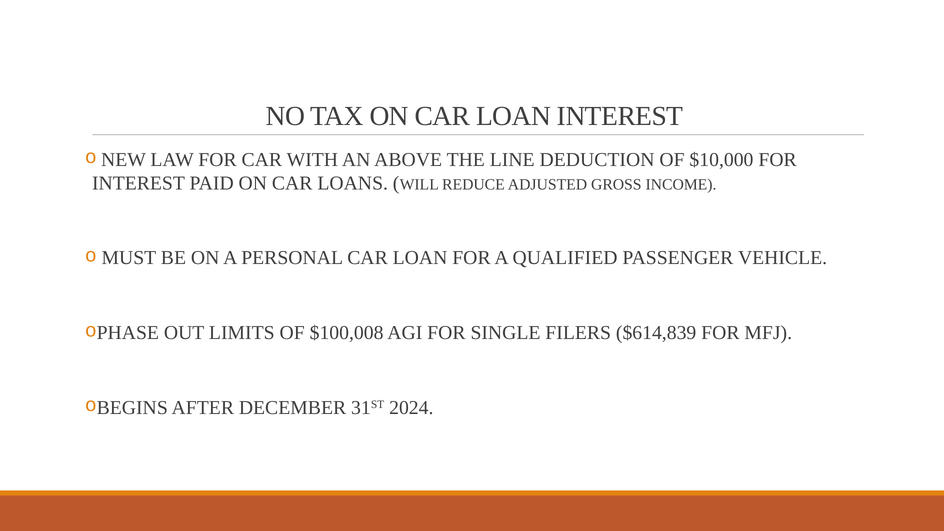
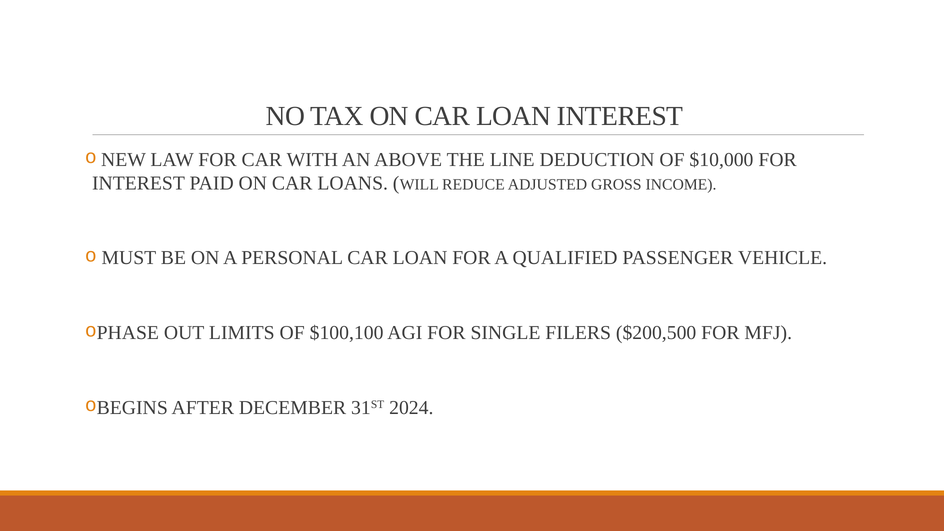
$100,008: $100,008 -> $100,100 (347, 333)
$614,839: $614,839 -> $200,500 (656, 333)
